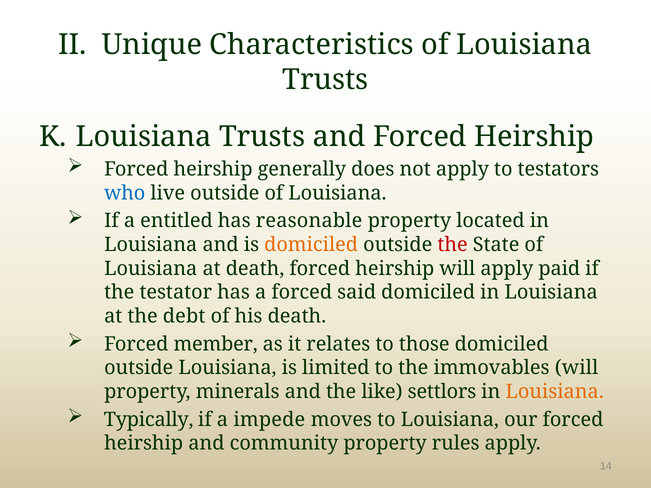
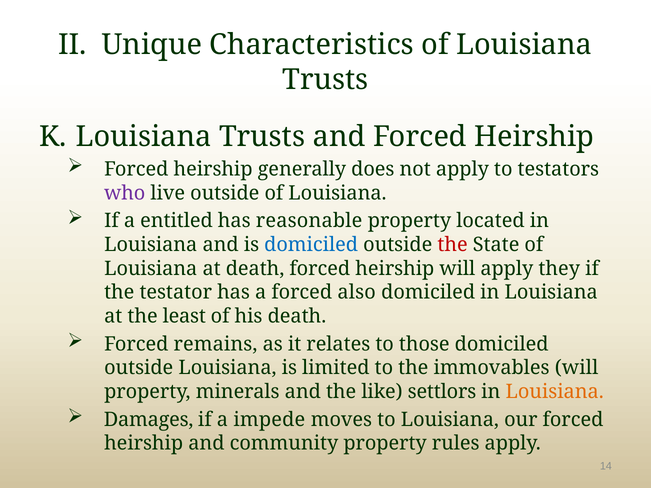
who colour: blue -> purple (125, 193)
domiciled colour: orange -> blue (311, 245)
paid: paid -> they (559, 269)
said: said -> also (357, 292)
debt: debt -> least (184, 316)
member: member -> remains (215, 344)
Typically: Typically -> Damages (149, 420)
